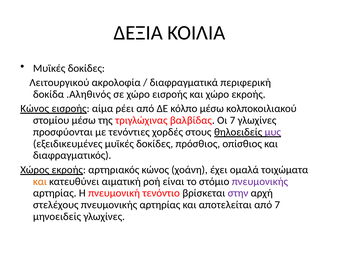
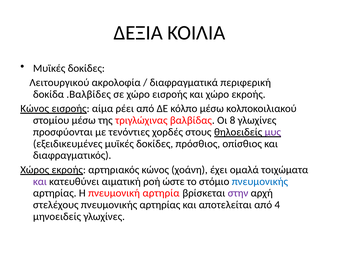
.Αληθινός: .Αληθινός -> .Βαλβίδες (89, 94)
Οι 7: 7 -> 8 (232, 120)
και colour: orange -> purple (40, 182)
είναι: είναι -> ώστε (174, 182)
πνευμονικής colour: purple -> blue (260, 182)
τενόντιο: τενόντιο -> αρτηρία (161, 193)
από 7: 7 -> 4 (277, 205)
